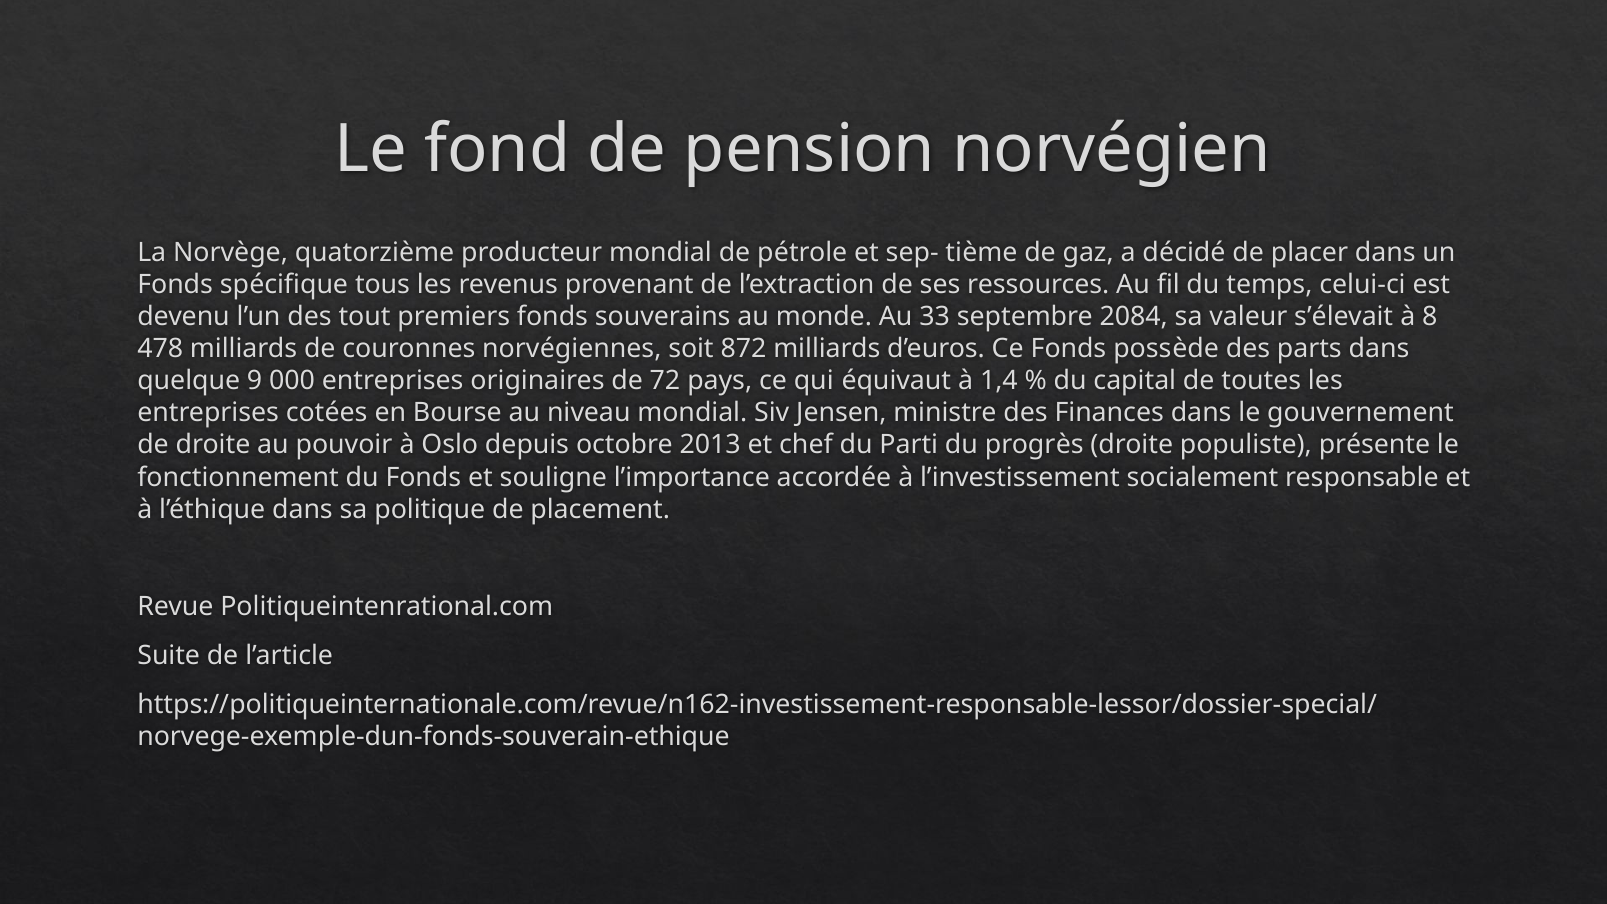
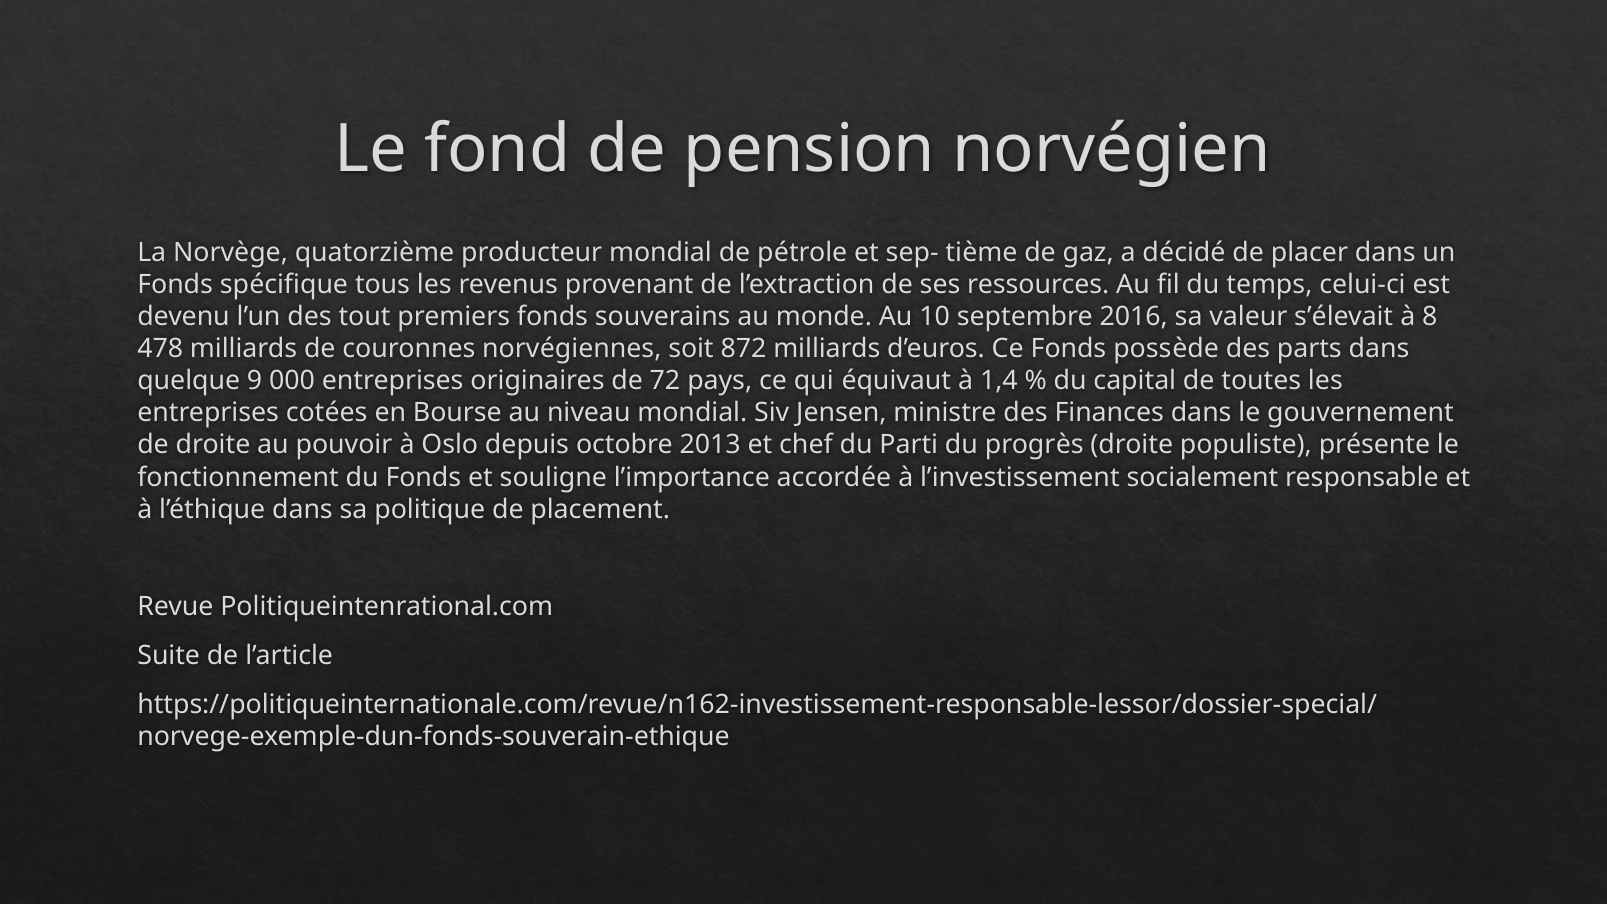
33: 33 -> 10 (935, 317)
2084: 2084 -> 2016 (1134, 317)
